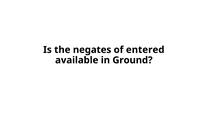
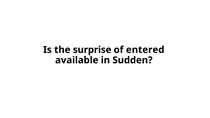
negates: negates -> surprise (92, 50)
Ground: Ground -> Sudden (133, 60)
